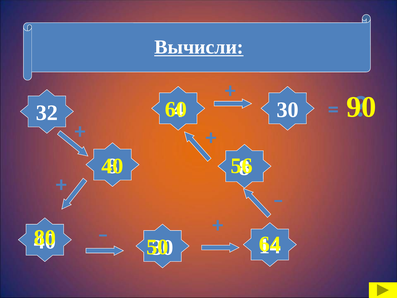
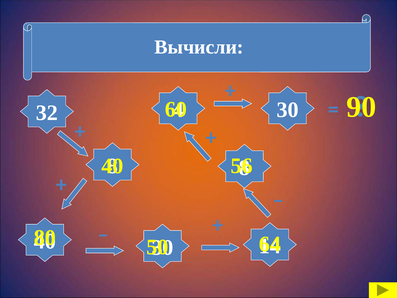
Вычисли underline: present -> none (199, 47)
